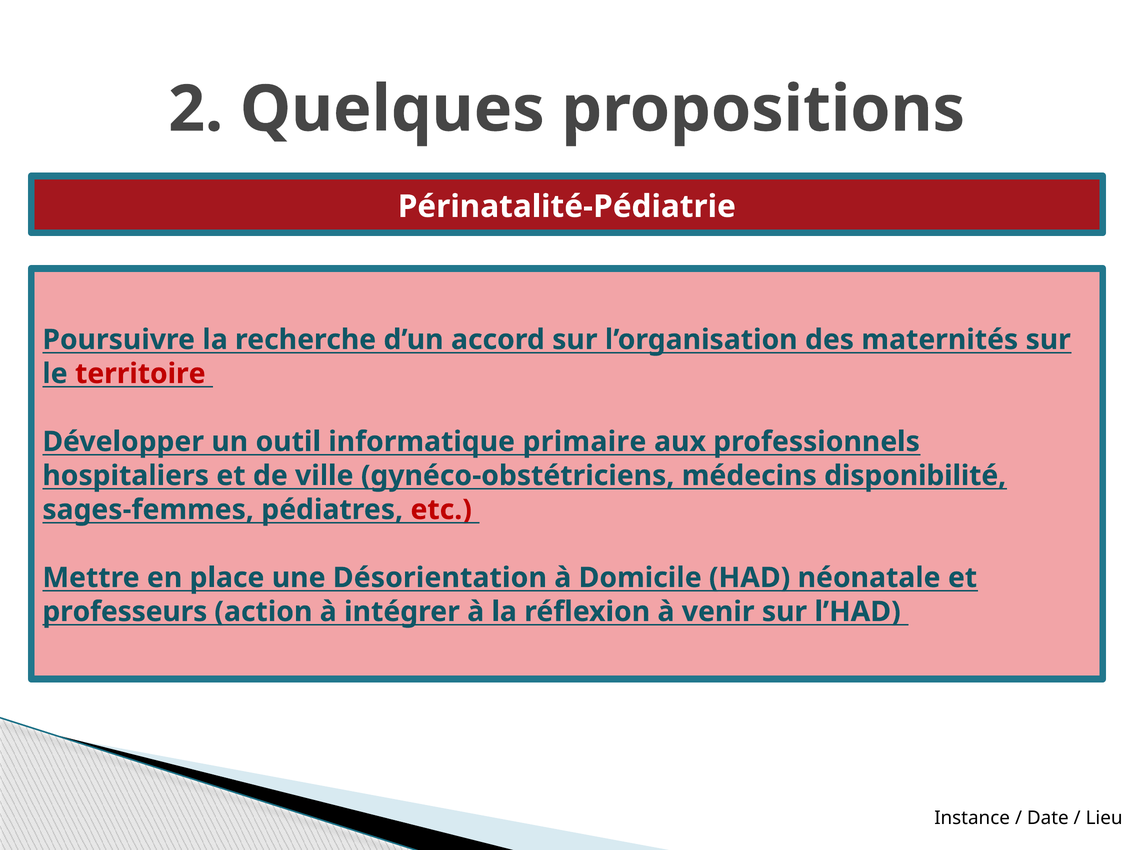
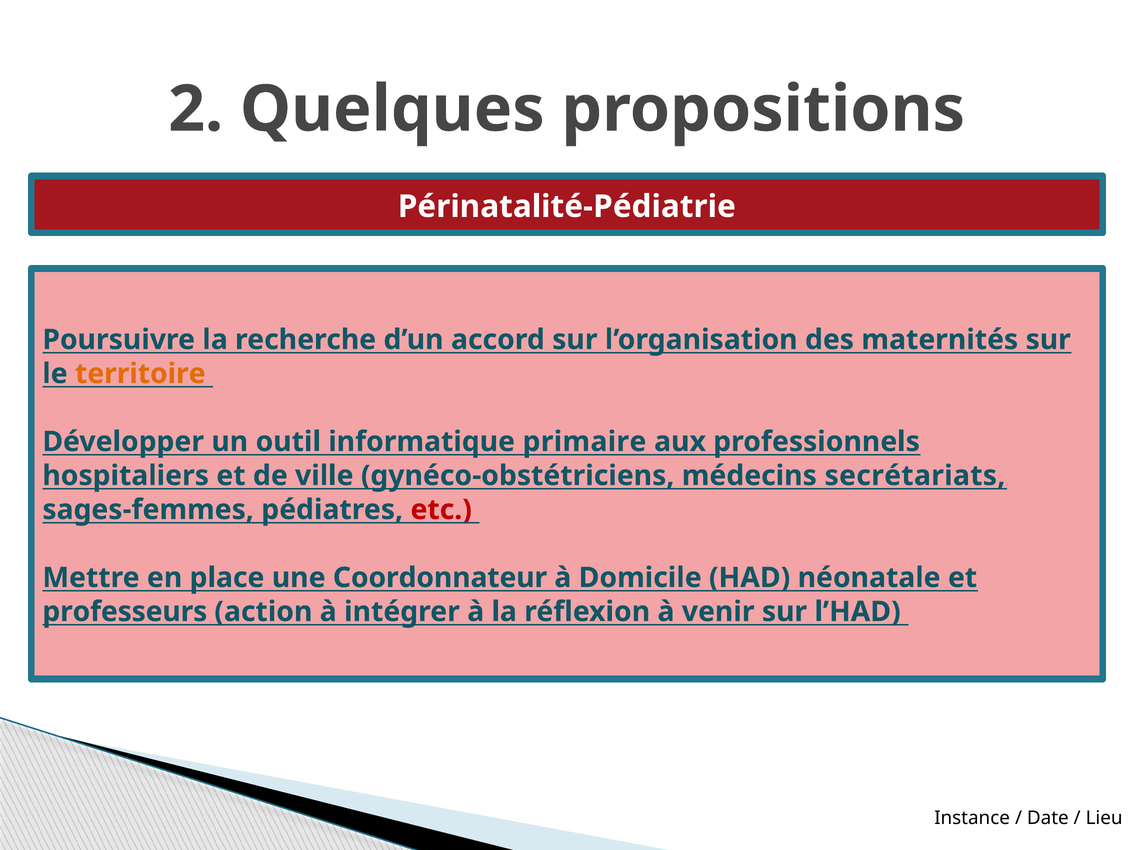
territoire colour: red -> orange (140, 374)
disponibilité: disponibilité -> secrétariats (915, 476)
Désorientation: Désorientation -> Coordonnateur (440, 578)
